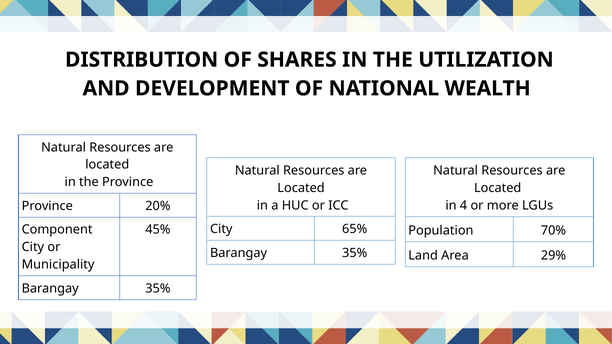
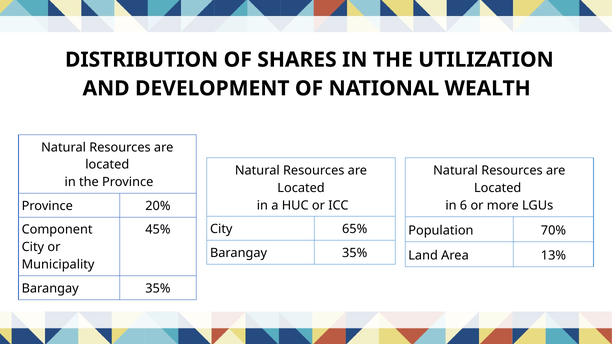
4: 4 -> 6 (464, 206)
29%: 29% -> 13% (553, 256)
